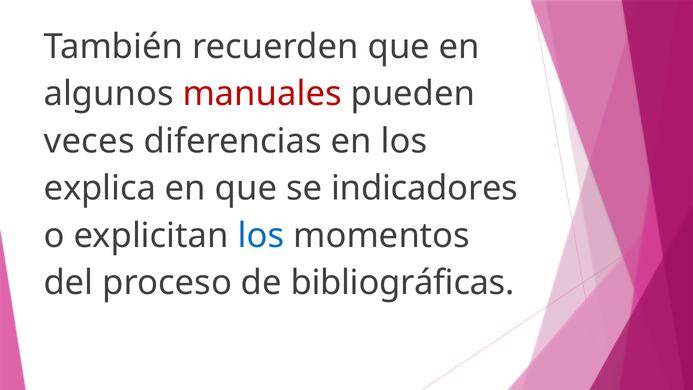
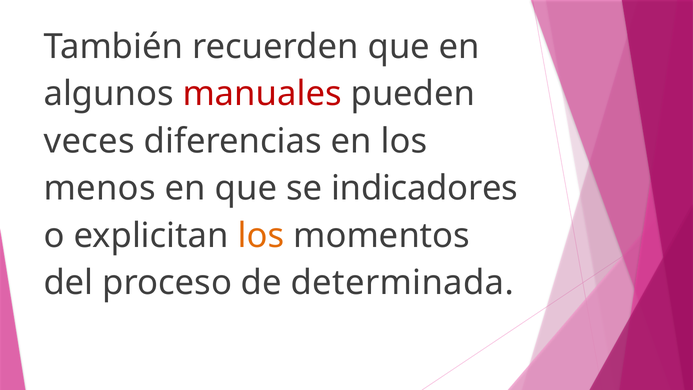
explica: explica -> menos (100, 188)
los colour: blue -> orange (261, 235)
bibliográficas: bibliográficas -> determinada (402, 283)
